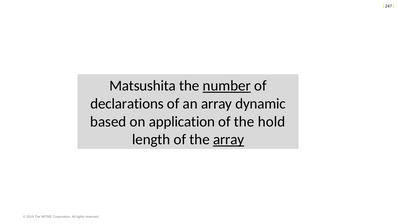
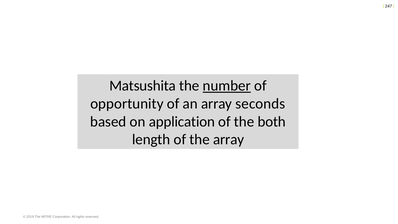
declarations: declarations -> opportunity (127, 104)
dynamic: dynamic -> seconds (260, 104)
hold: hold -> both (272, 122)
array underline: present -> none (229, 139)
